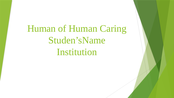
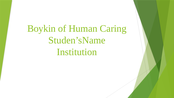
Human: Human -> Boykin (41, 28)
